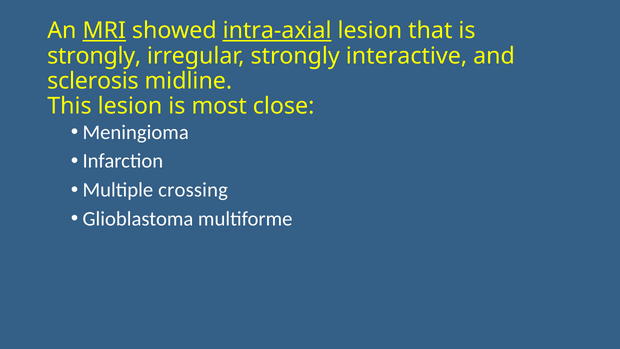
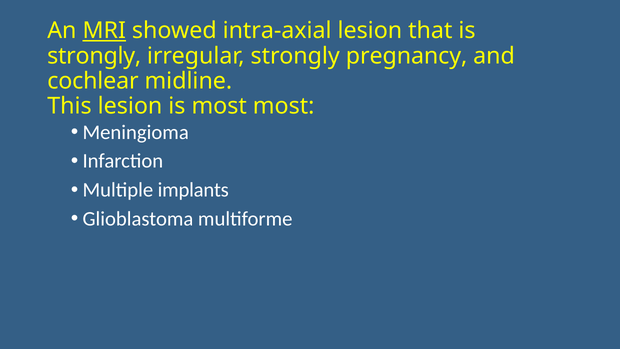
intra-axial underline: present -> none (277, 31)
interactive: interactive -> pregnancy (407, 56)
sclerosis: sclerosis -> cochlear (93, 81)
most close: close -> most (284, 106)
crossing: crossing -> implants (193, 190)
